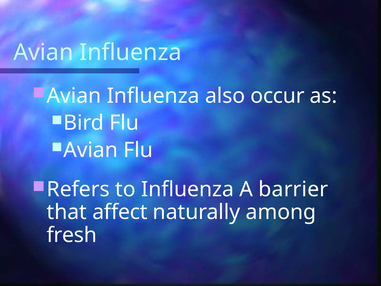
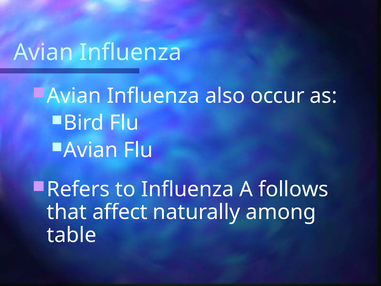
barrier: barrier -> follows (293, 189)
fresh: fresh -> table (72, 235)
